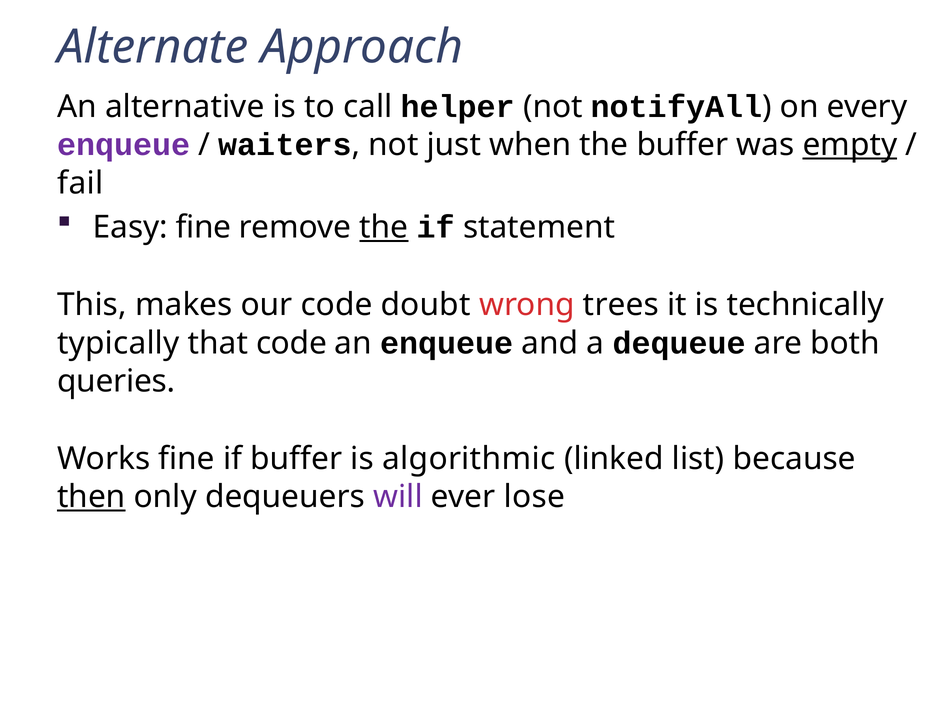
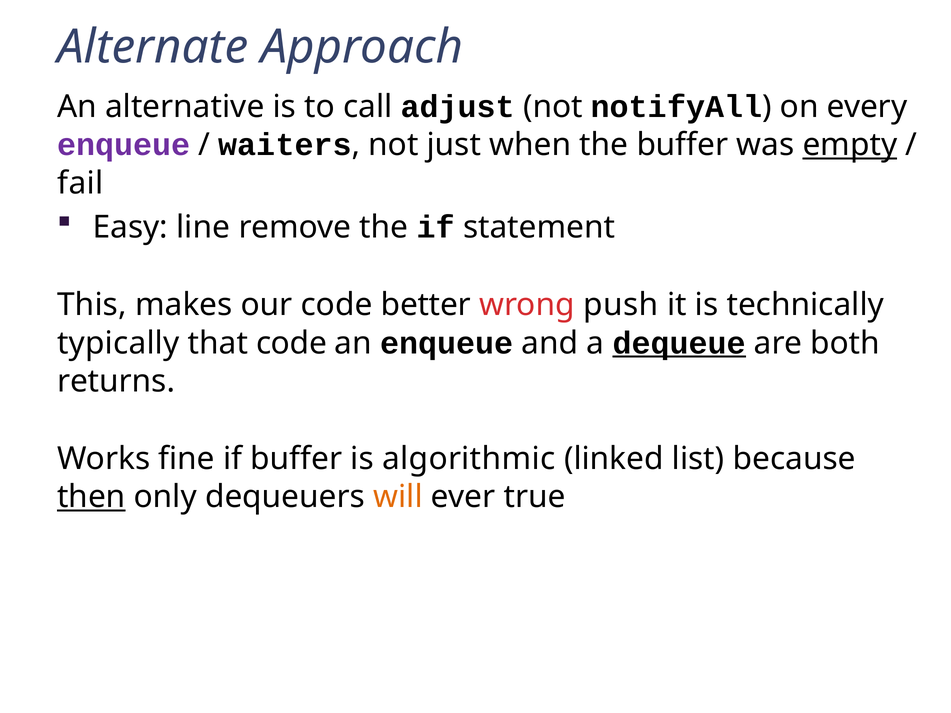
helper: helper -> adjust (458, 107)
Easy fine: fine -> line (203, 227)
the underline: present -> none (384, 227)
doubt: doubt -> better (426, 305)
trees: trees -> push (621, 305)
dequeue underline: none -> present (679, 343)
queries: queries -> returns (116, 381)
will colour: purple -> orange (398, 497)
lose: lose -> true (535, 497)
